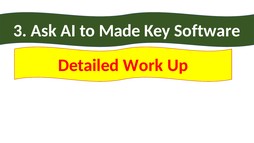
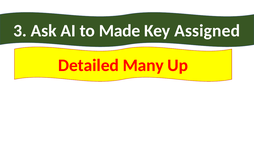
Software: Software -> Assigned (207, 31)
Work: Work -> Many (143, 65)
